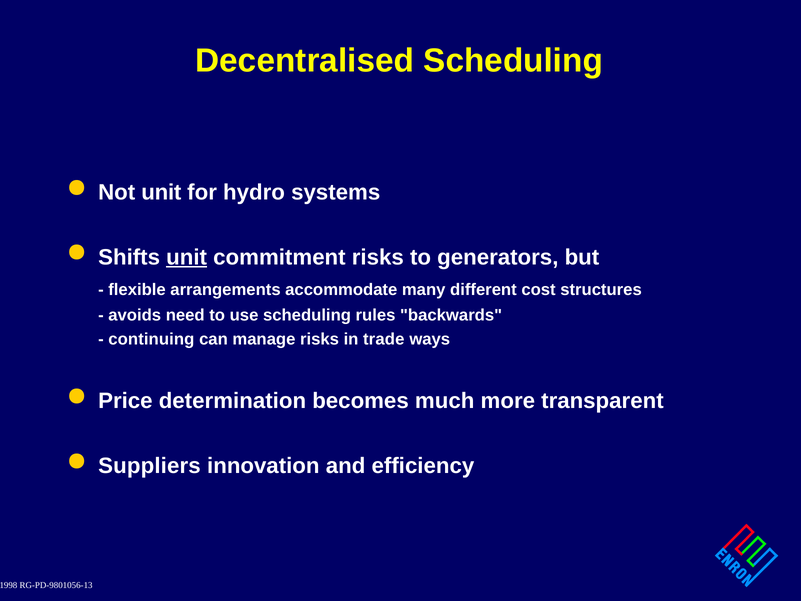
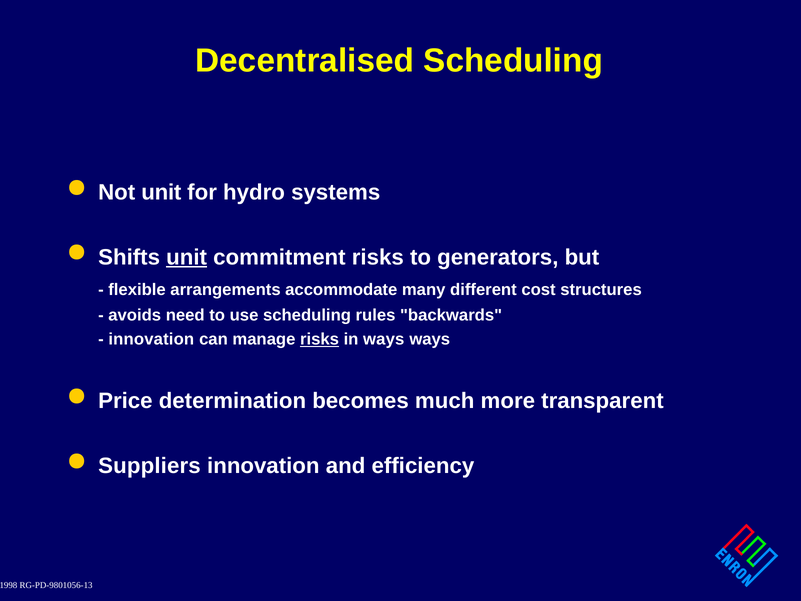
continuing: continuing -> innovation (151, 339)
risks underline: none -> present (320, 339)
in trade: trade -> ways (384, 339)
